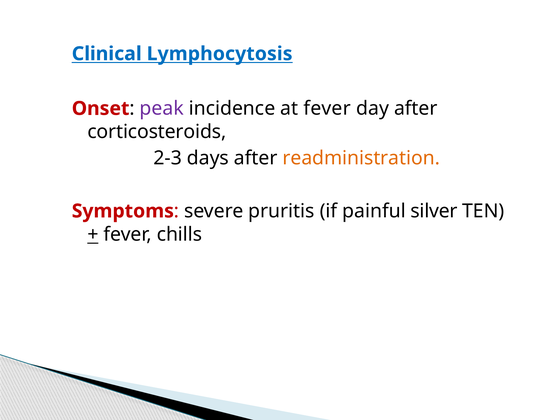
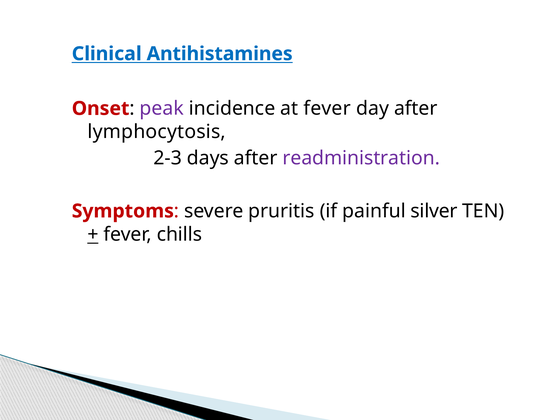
Lymphocytosis: Lymphocytosis -> Antihistamines (220, 54)
corticosteroids: corticosteroids -> lymphocytosis (157, 132)
readministration colour: orange -> purple (361, 158)
